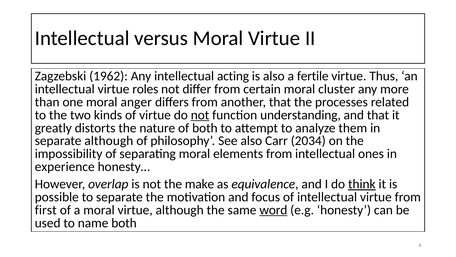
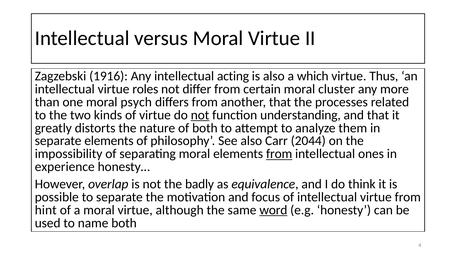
1962: 1962 -> 1916 (109, 76)
fertile: fertile -> which (313, 76)
anger: anger -> psych (136, 102)
separate although: although -> elements (109, 141)
2034: 2034 -> 2044 (308, 141)
from underline: none -> present (279, 154)
make: make -> badly (200, 184)
think underline: present -> none (362, 184)
first: first -> hint (46, 210)
